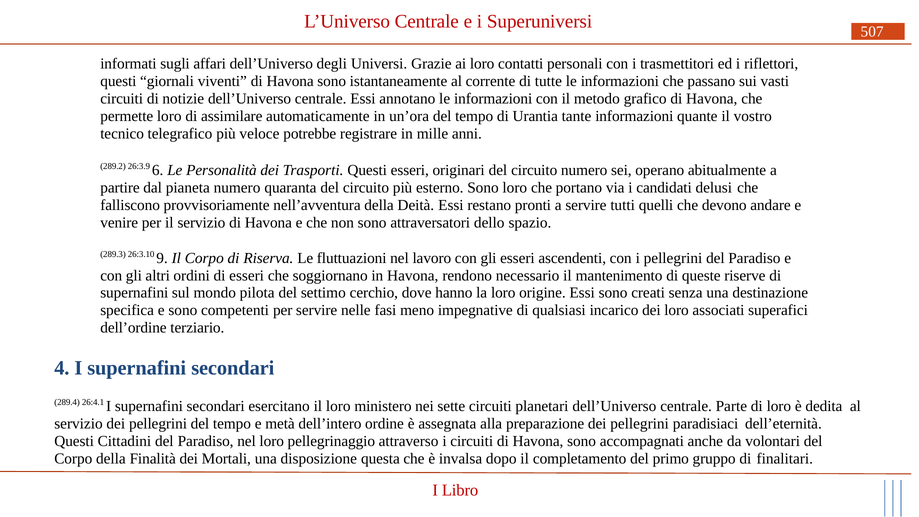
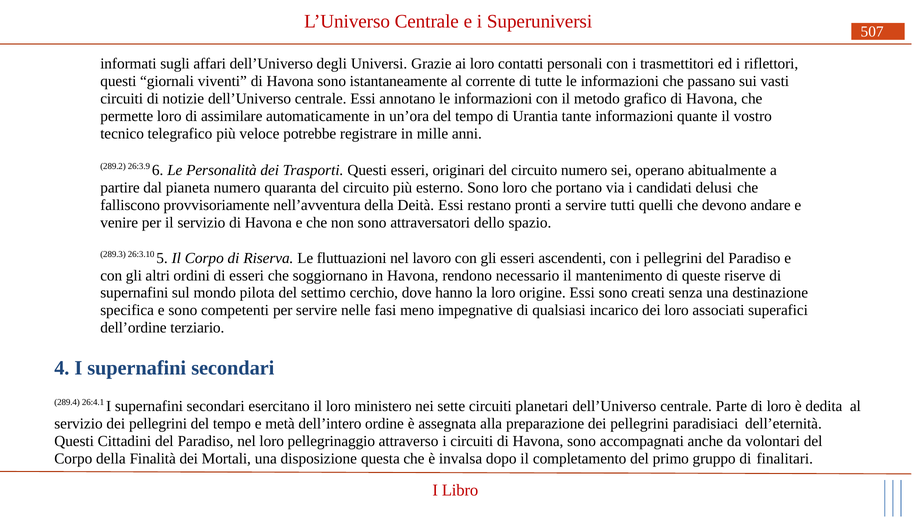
9: 9 -> 5 (162, 258)
